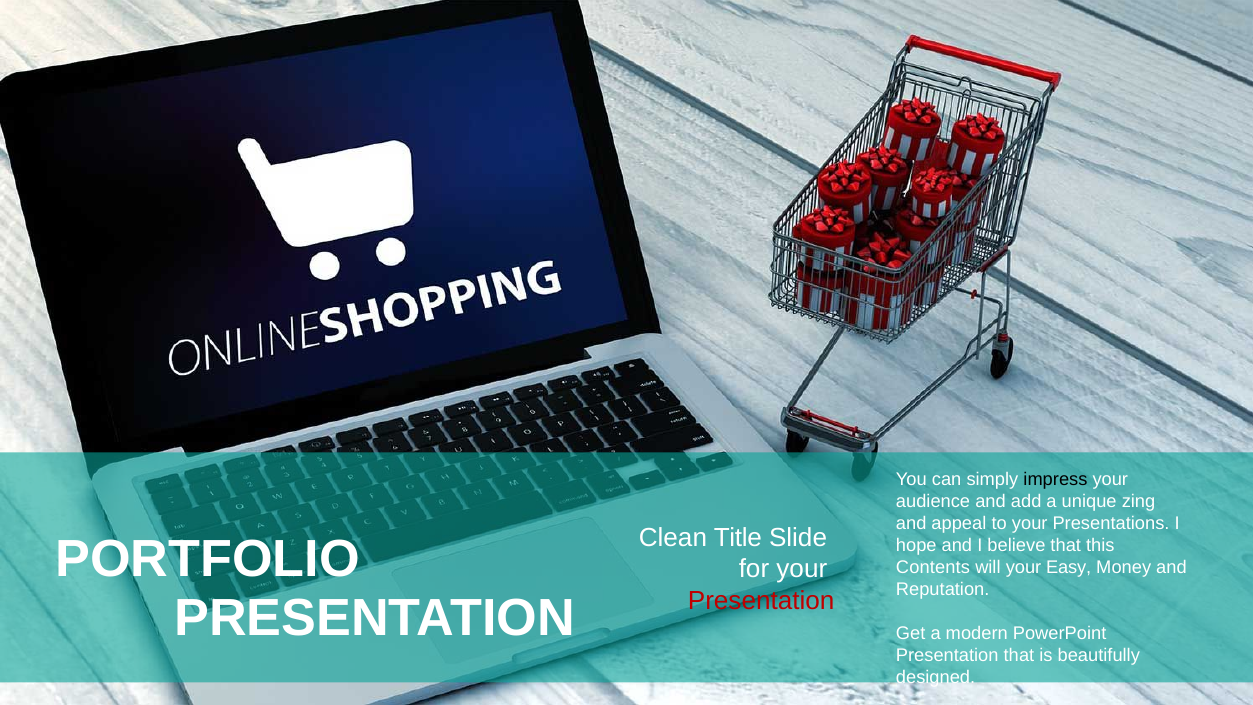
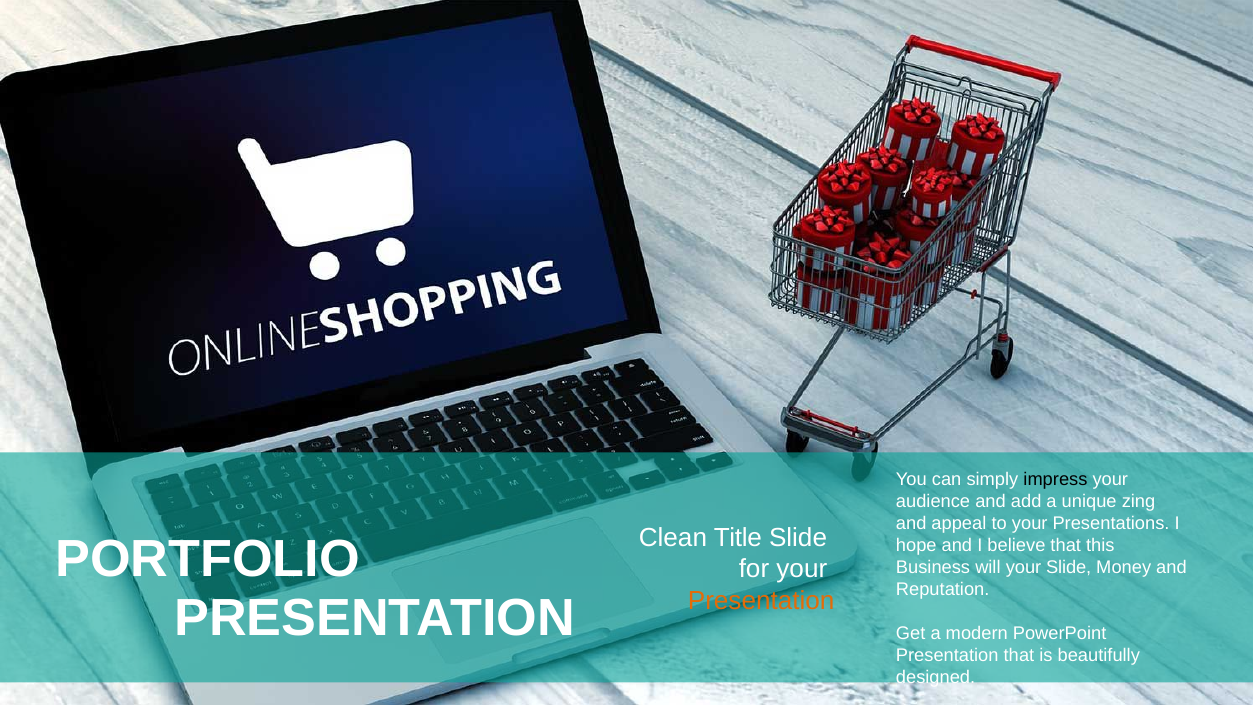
Contents: Contents -> Business (933, 567)
your Easy: Easy -> Slide (1069, 567)
Presentation colour: red -> orange (761, 600)
